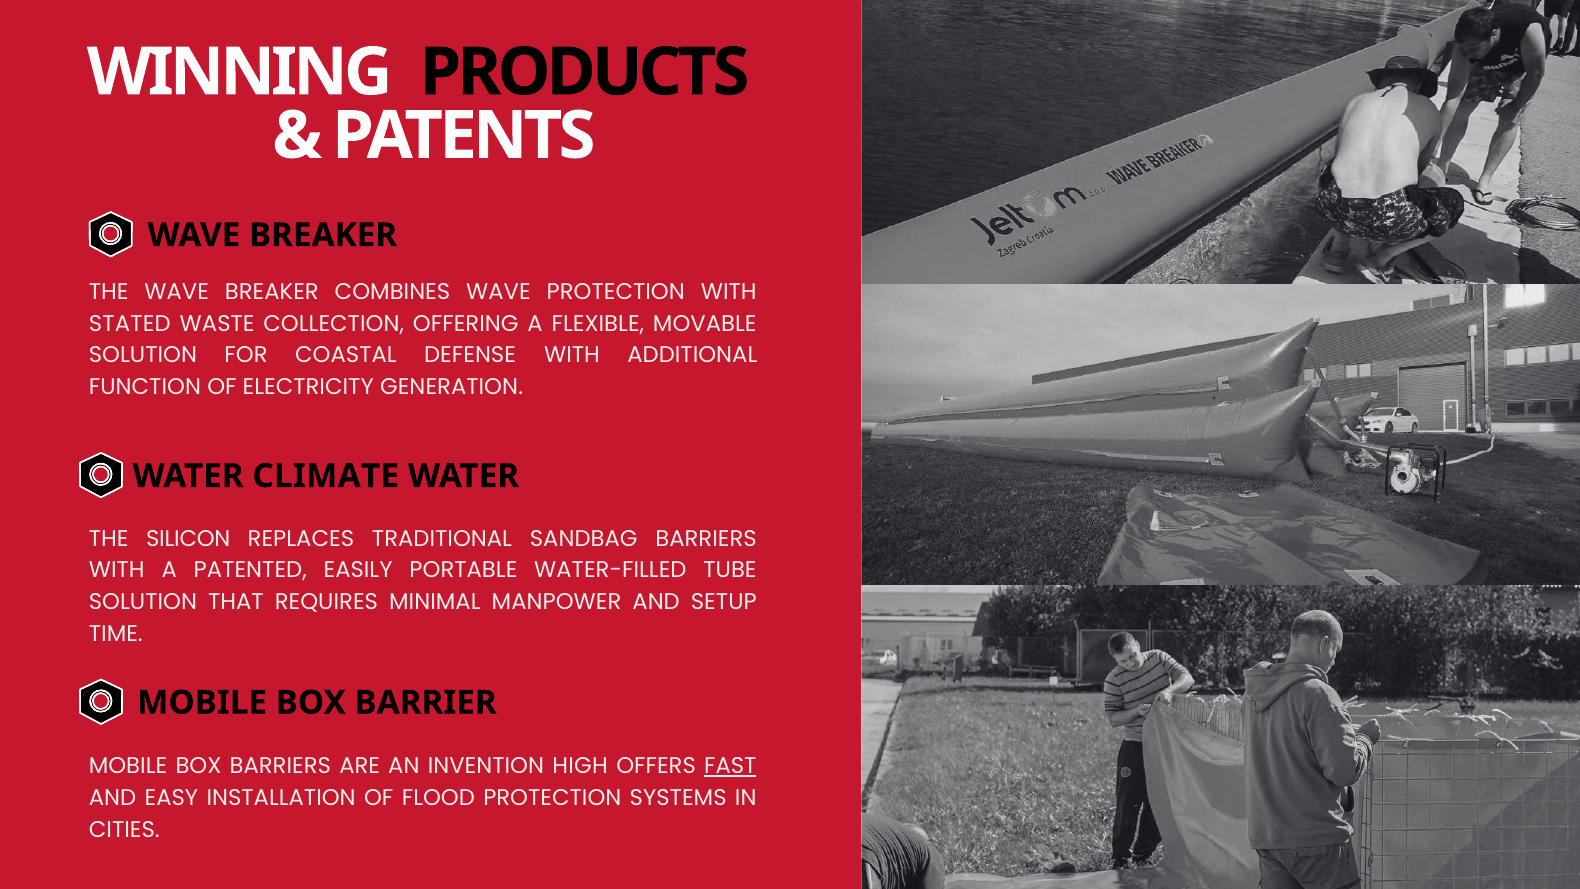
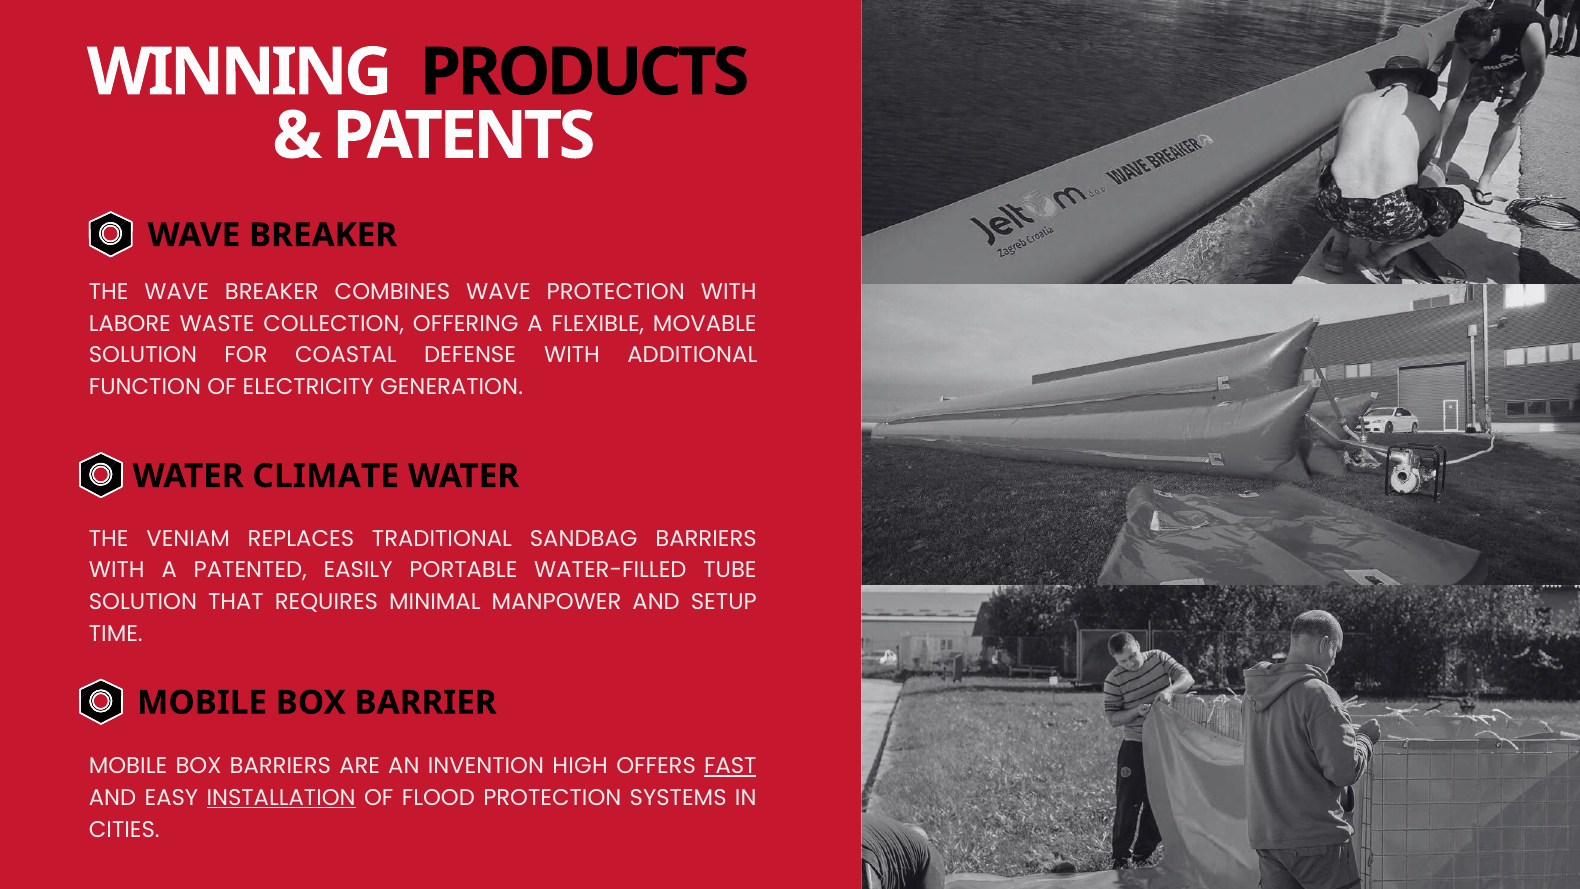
STATED: STATED -> LABORE (130, 323)
SILICON: SILICON -> VENIAM (188, 538)
INSTALLATION underline: none -> present (281, 798)
